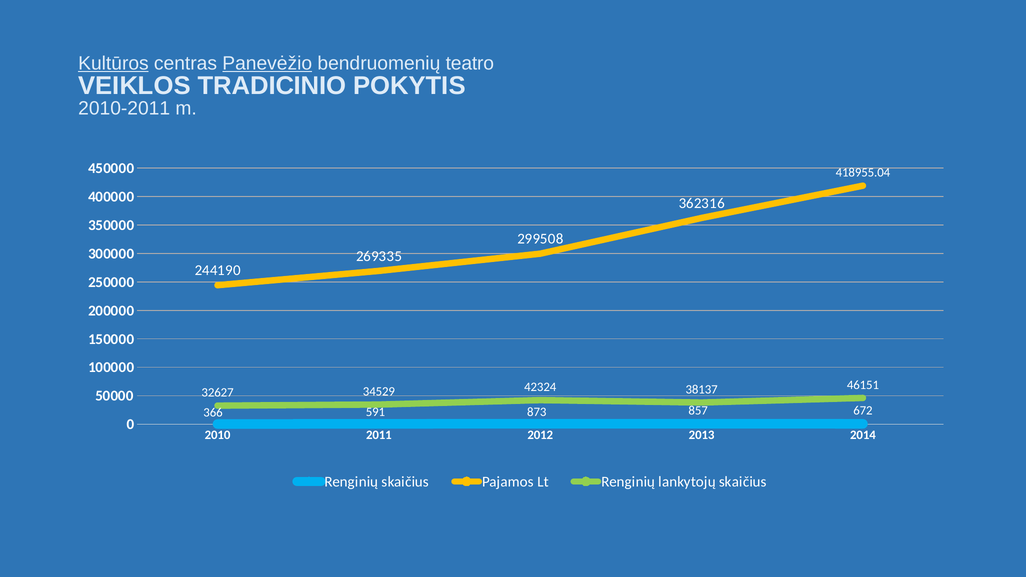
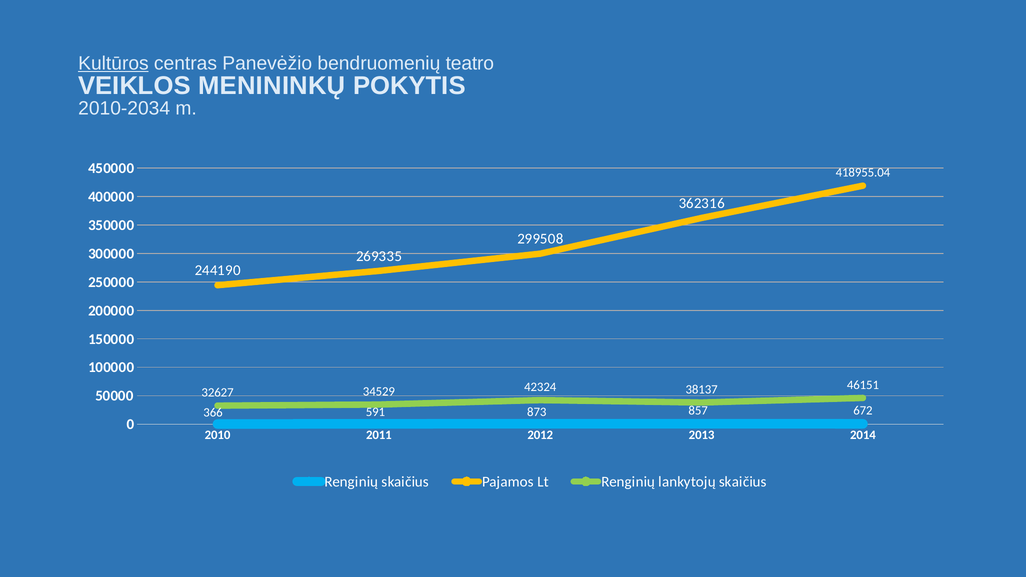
Panevėžio underline: present -> none (267, 63)
TRADICINIO: TRADICINIO -> MENININKŲ (272, 86)
2010-2011: 2010-2011 -> 2010-2034 (124, 108)
